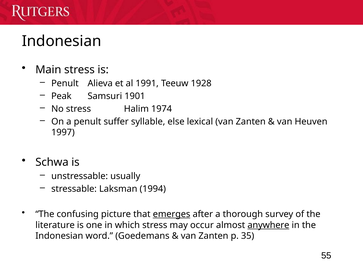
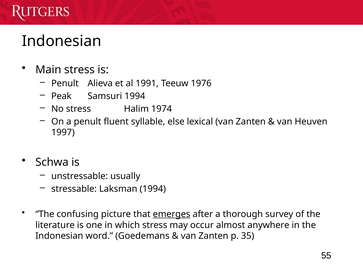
1928: 1928 -> 1976 (201, 84)
Samsuri 1901: 1901 -> 1994 (135, 96)
suffer: suffer -> fluent (116, 122)
anywhere underline: present -> none (268, 225)
